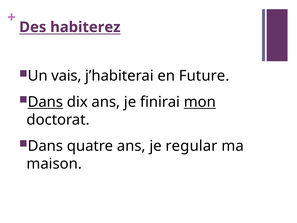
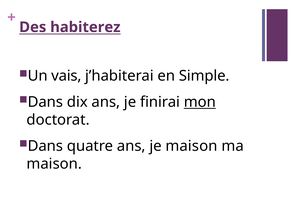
Future: Future -> Simple (204, 76)
Dans underline: present -> none (45, 102)
je regular: regular -> maison (192, 146)
